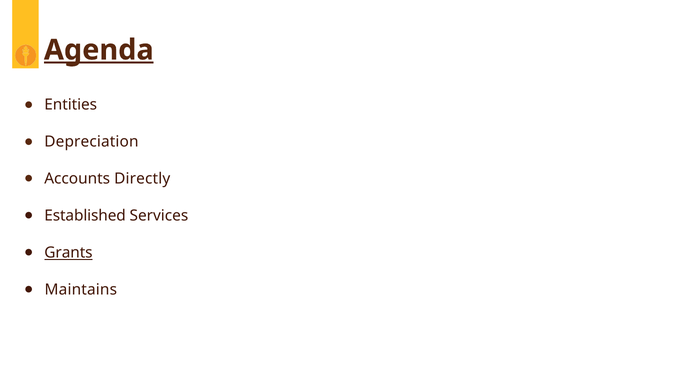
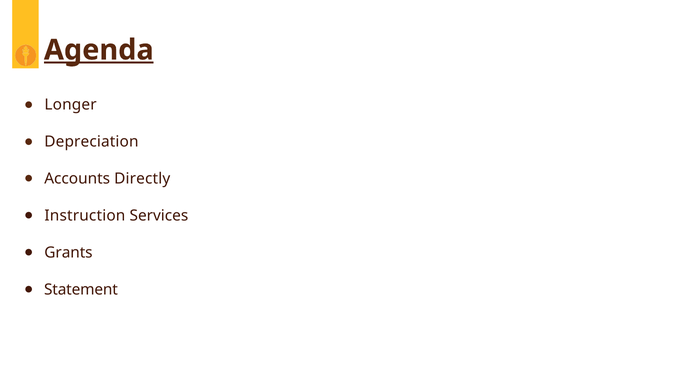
Entities: Entities -> Longer (71, 105)
Established: Established -> Instruction (85, 216)
Grants underline: present -> none (68, 253)
Maintains: Maintains -> Statement (81, 290)
